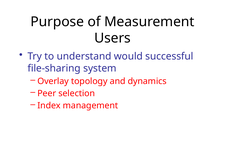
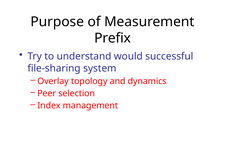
Users: Users -> Prefix (113, 38)
